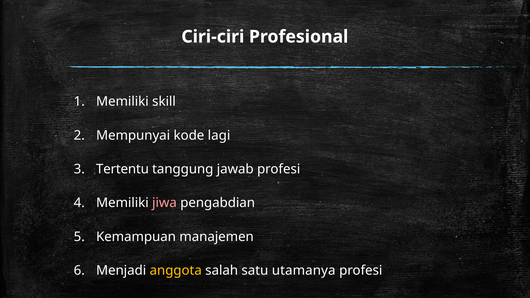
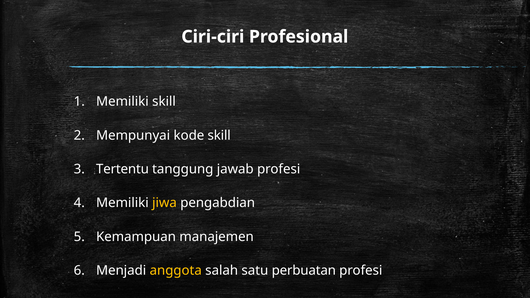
kode lagi: lagi -> skill (219, 135)
jiwa colour: pink -> yellow (164, 203)
utamanya: utamanya -> perbuatan (304, 271)
